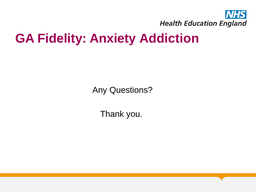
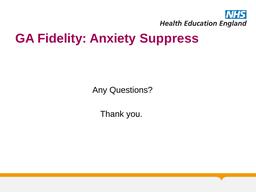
Addiction: Addiction -> Suppress (169, 39)
